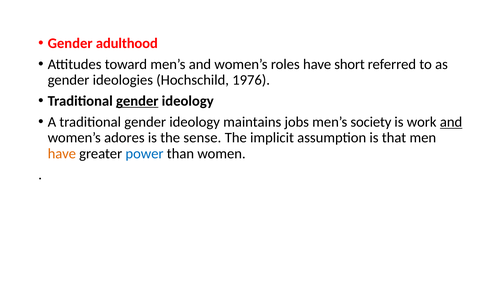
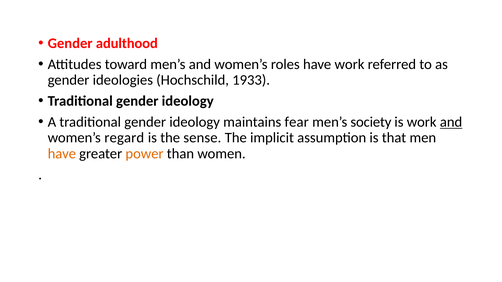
have short: short -> work (349, 64)
1976: 1976 -> 1933 (251, 80)
gender underline: present -> none (137, 101)
jobs: jobs -> fear (297, 122)
adores: adores -> regard (124, 138)
power colour: blue -> orange (145, 154)
